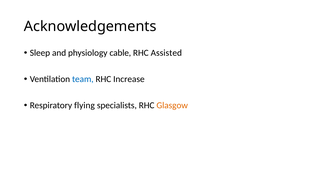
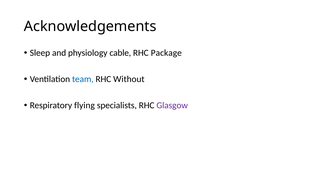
Assisted: Assisted -> Package (166, 53)
Increase: Increase -> Without (129, 79)
Glasgow colour: orange -> purple (172, 106)
